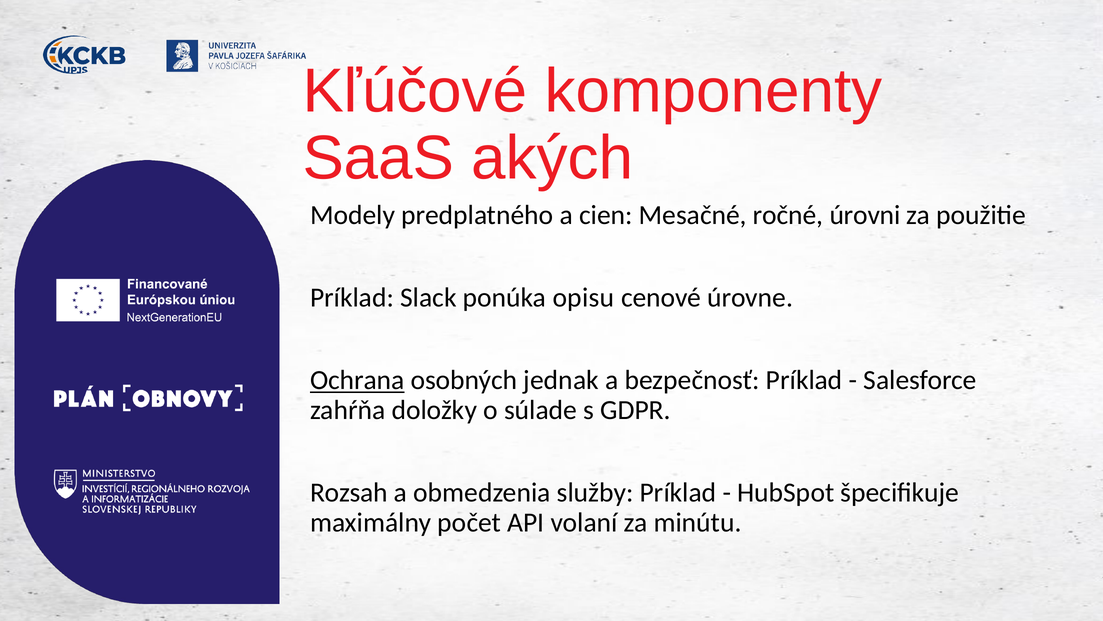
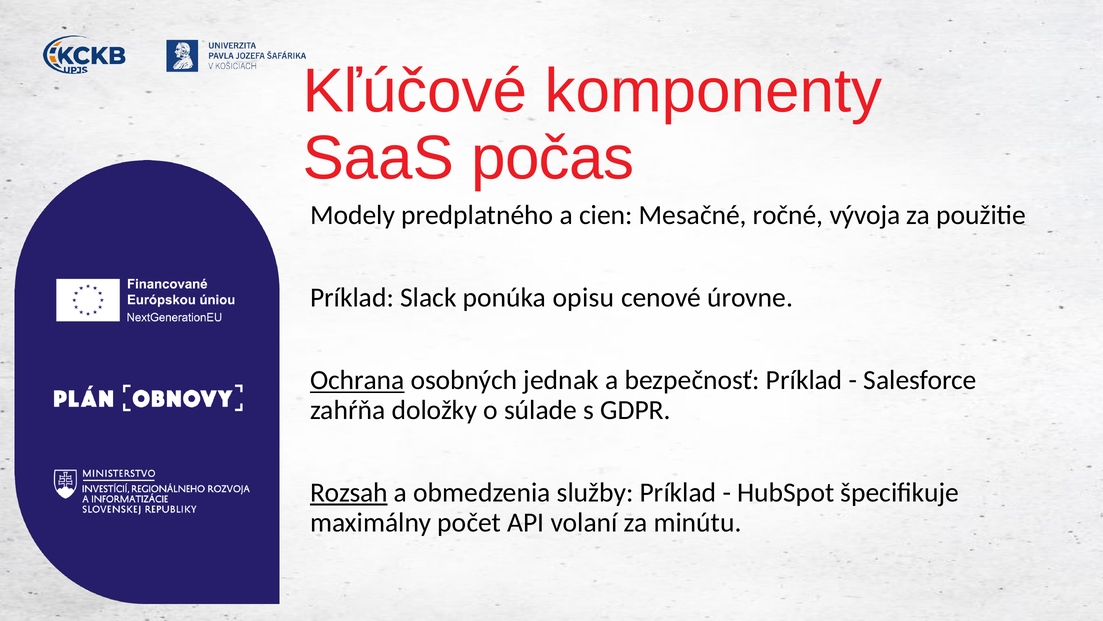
akých: akých -> počas (553, 158)
úrovni: úrovni -> vývoja (865, 215)
Rozsah underline: none -> present (349, 492)
